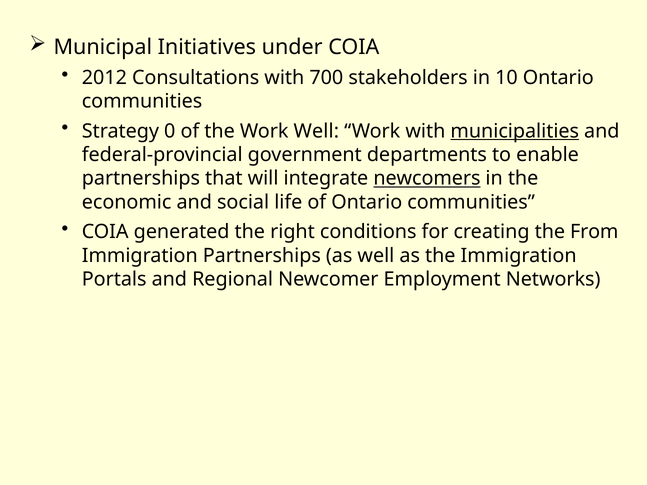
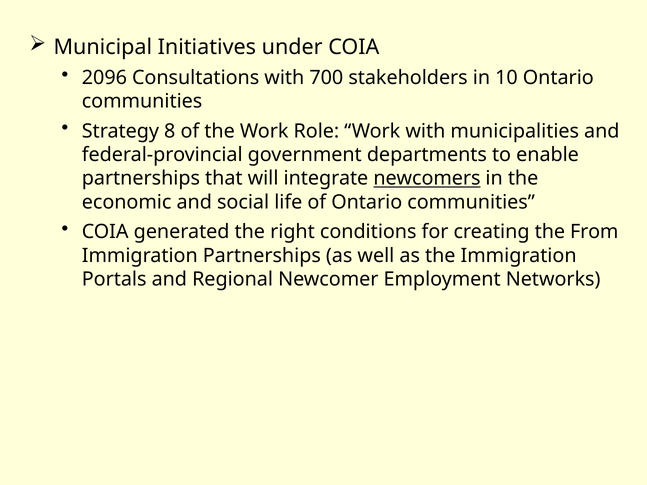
2012: 2012 -> 2096 (104, 78)
0: 0 -> 8 (170, 131)
Work Well: Well -> Role (316, 131)
municipalities underline: present -> none (515, 131)
